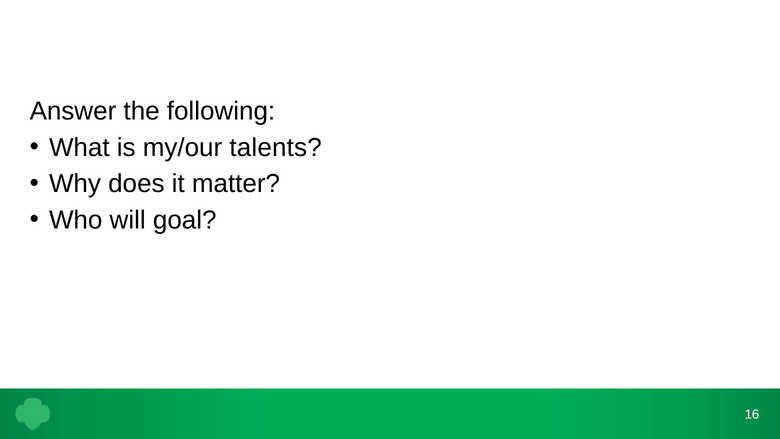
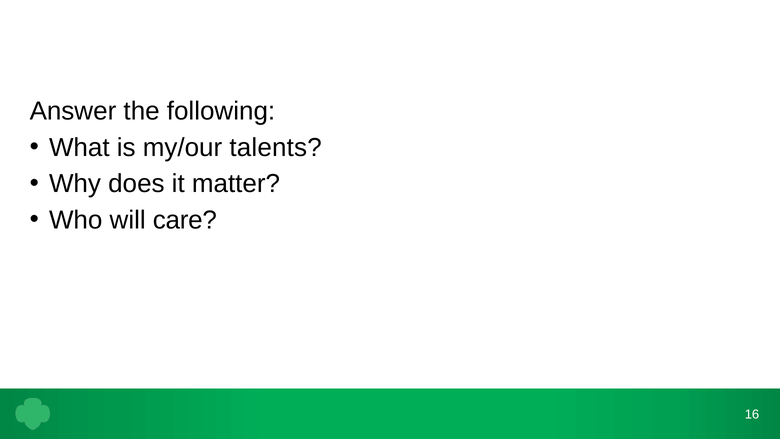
goal: goal -> care (185, 220)
